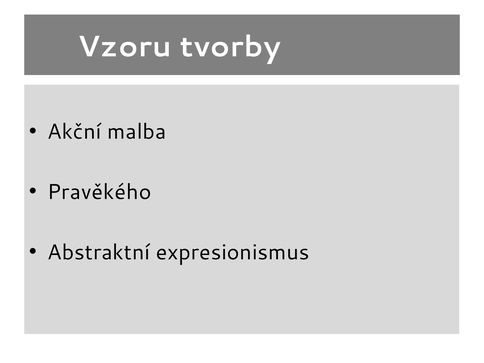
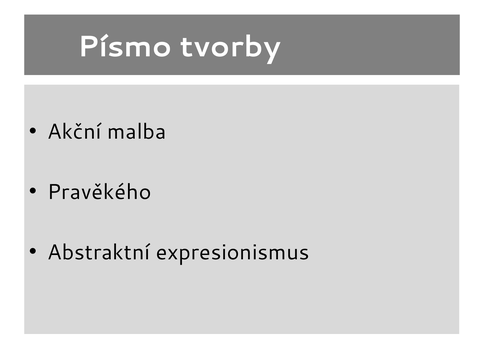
Vzoru: Vzoru -> Písmo (125, 47)
